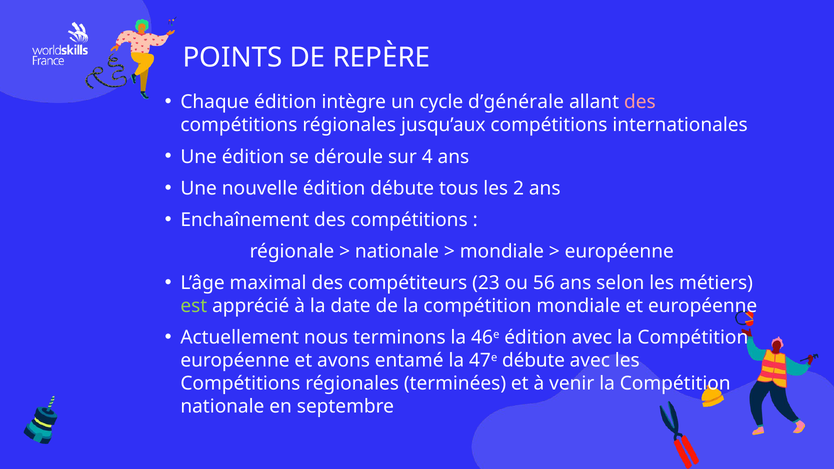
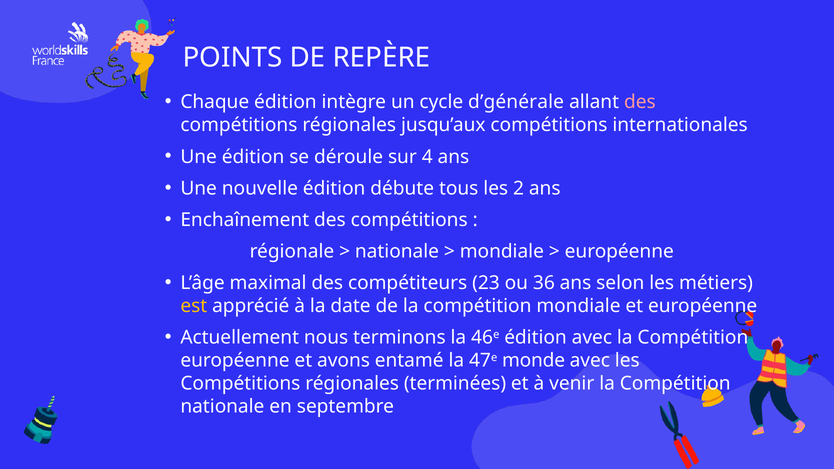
56: 56 -> 36 (544, 283)
est colour: light green -> yellow (194, 306)
47e débute: débute -> monde (534, 361)
